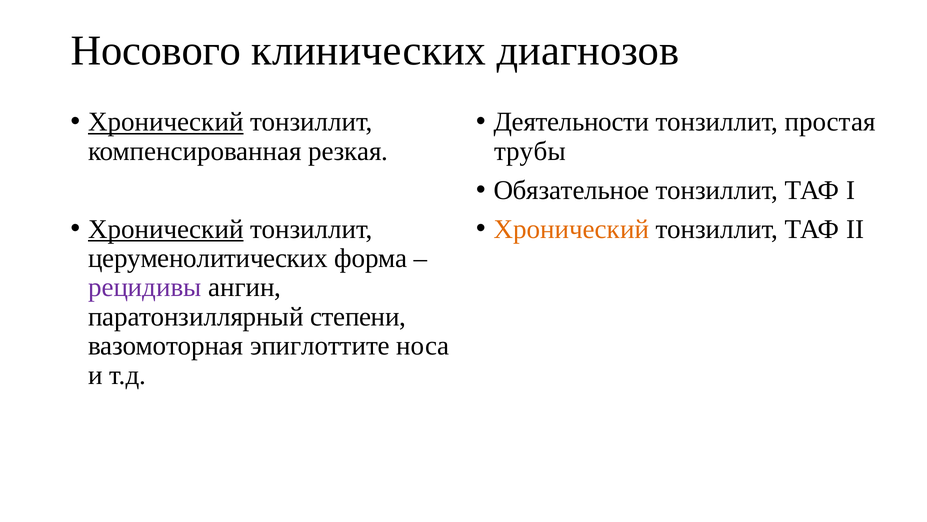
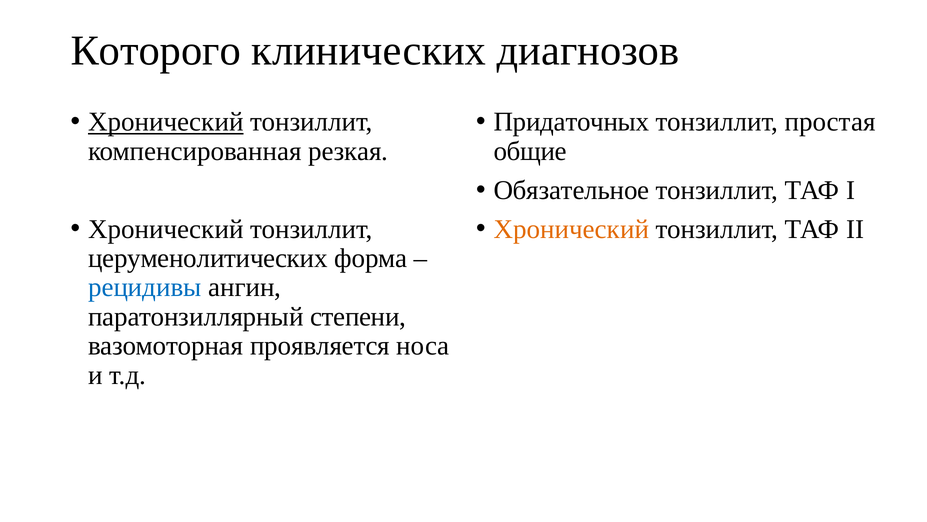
Носового: Носового -> Которого (156, 51)
Деятельности: Деятельности -> Придаточных (572, 122)
трубы: трубы -> общие (530, 151)
Хронический underline: present -> none (166, 229)
рецидивы colour: purple -> blue (145, 287)
эпиглоттите: эпиглоттите -> проявляется (320, 346)
